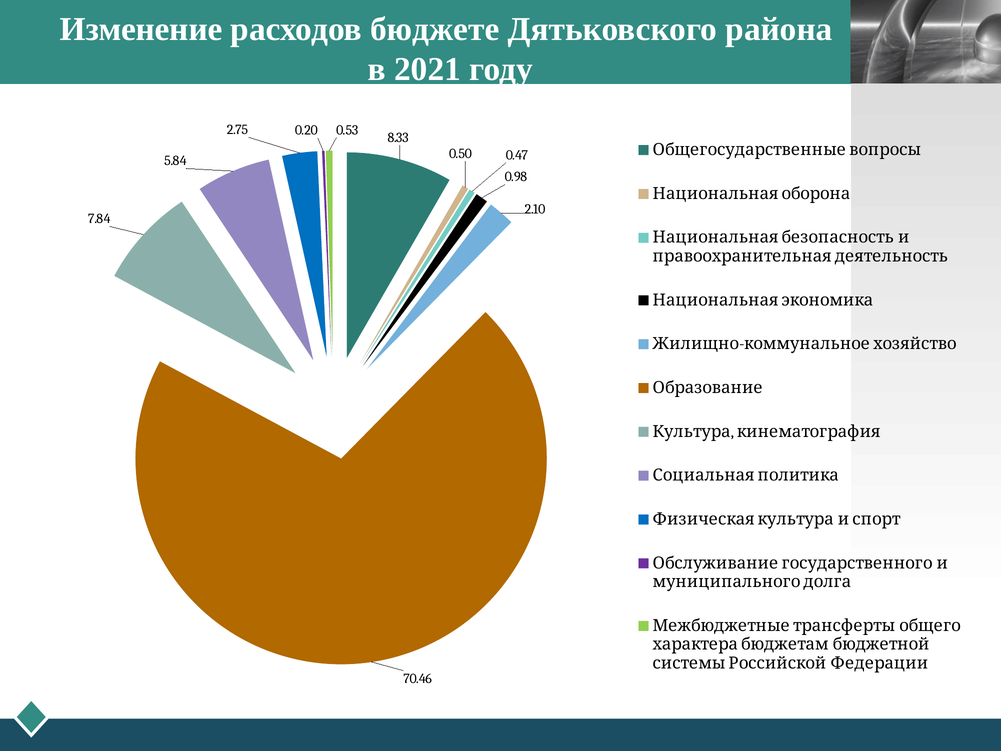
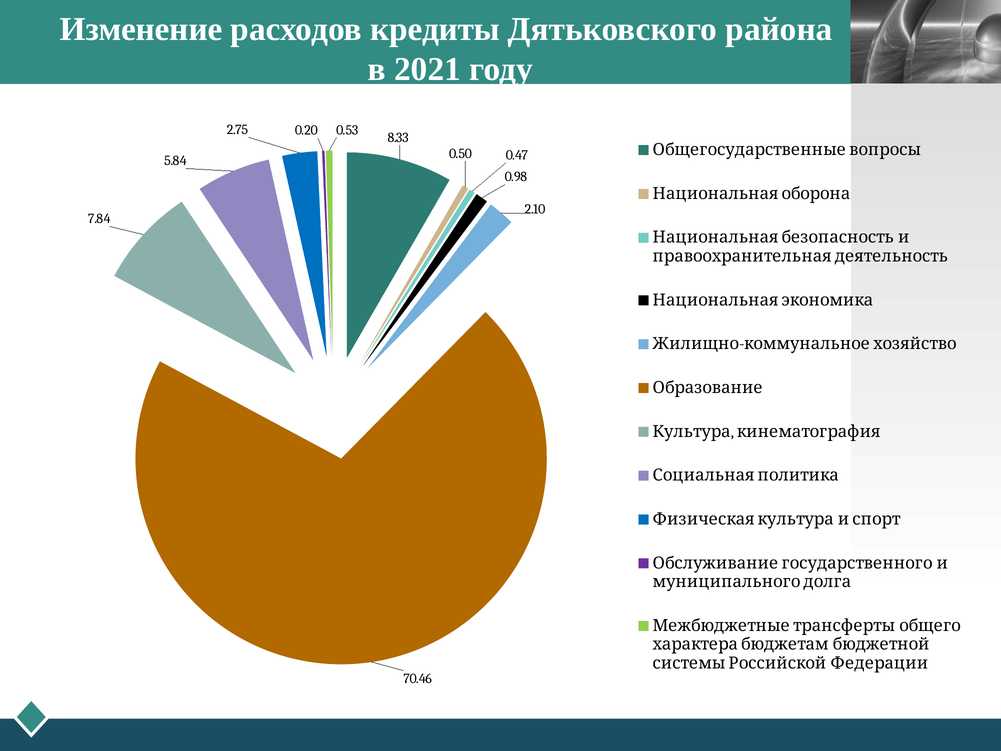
бюджете: бюджете -> кредиты (435, 29)
